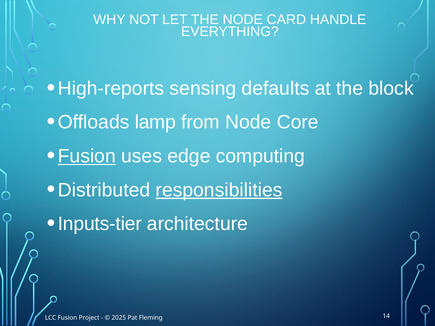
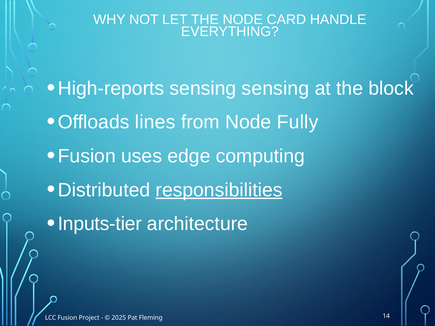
sensing defaults: defaults -> sensing (275, 88)
lamp: lamp -> lines (155, 122)
Core: Core -> Fully (298, 122)
Fusion underline: present -> none (87, 156)
